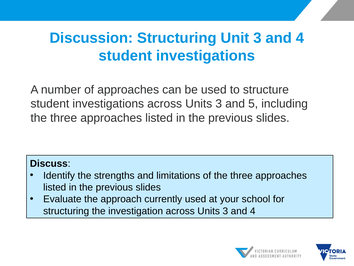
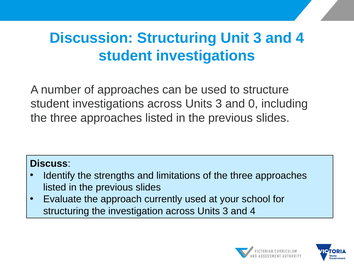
5: 5 -> 0 (253, 104)
